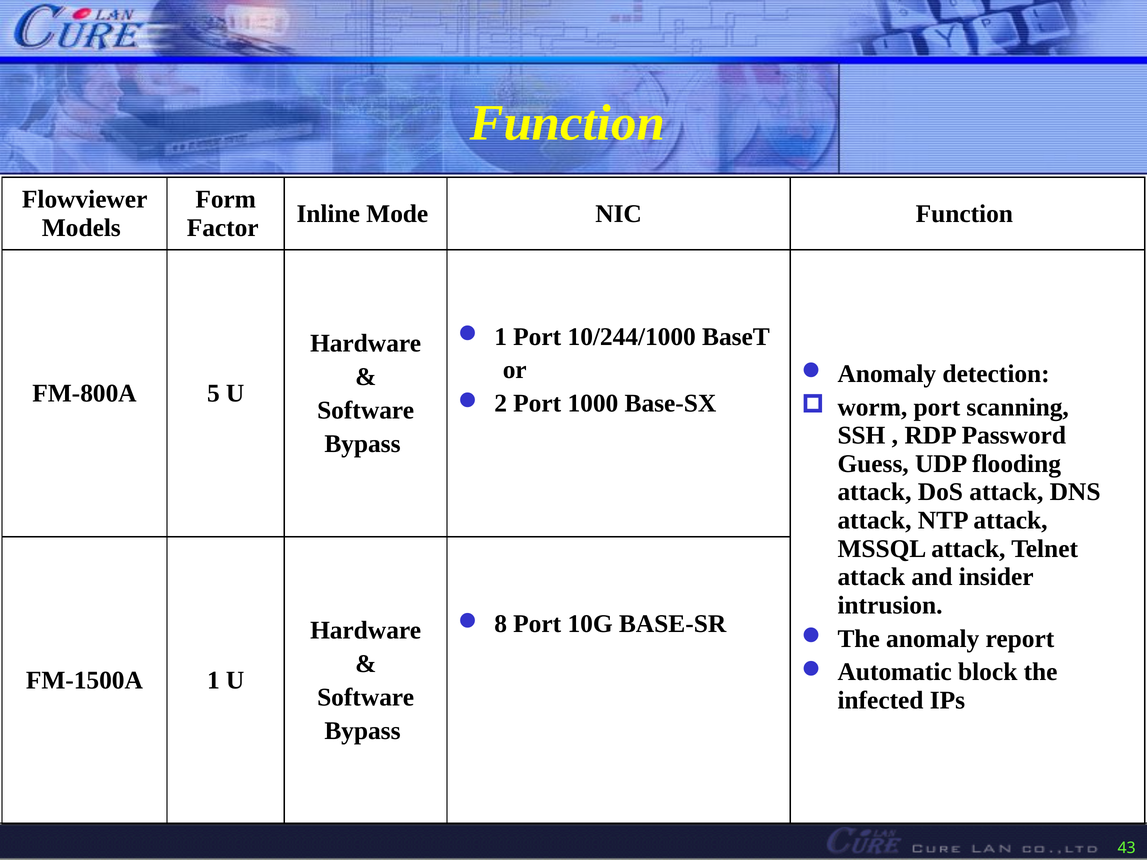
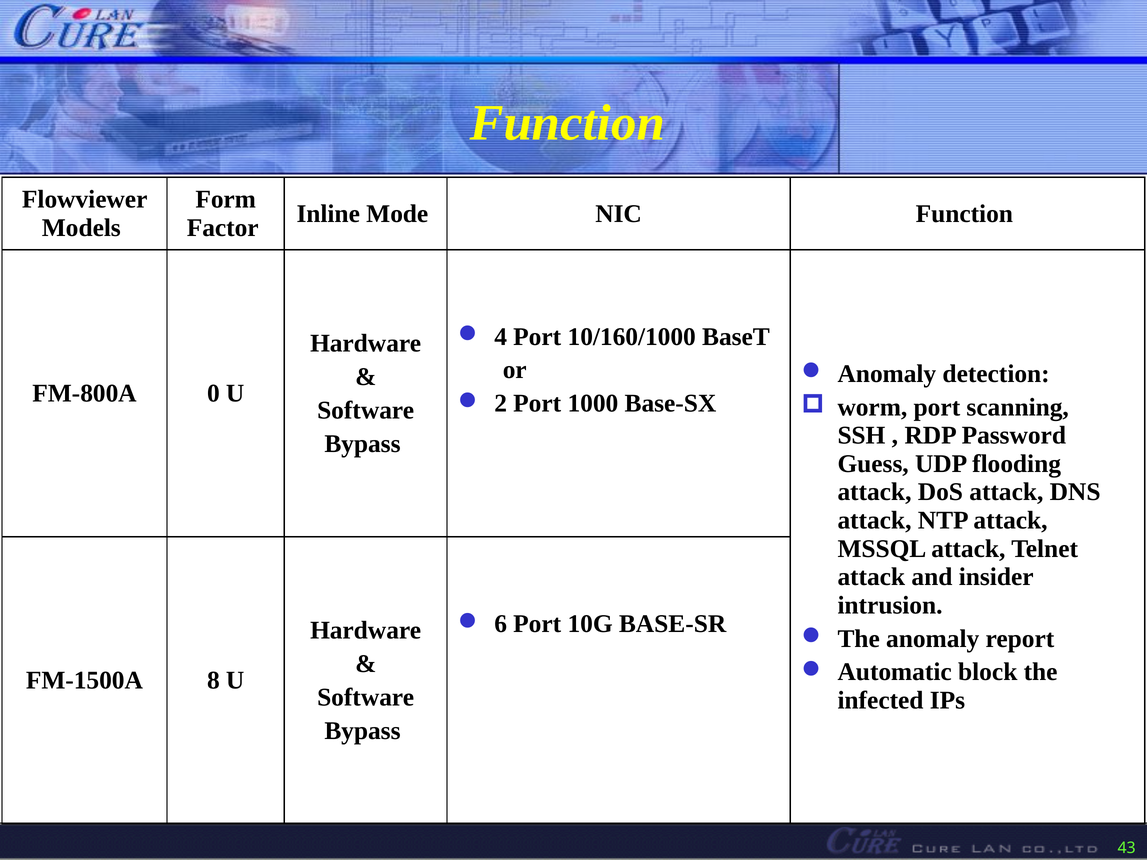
1: 1 -> 4 (501, 337)
10/244/1000: 10/244/1000 -> 10/160/1000 (632, 337)
5: 5 -> 0 (213, 394)
8: 8 -> 6 (501, 624)
FM-1500A 1: 1 -> 8 (213, 681)
